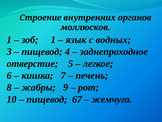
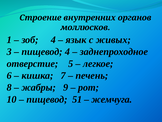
зоб 1: 1 -> 4 (53, 40)
водных: водных -> живых (113, 40)
67: 67 -> 51 (77, 99)
